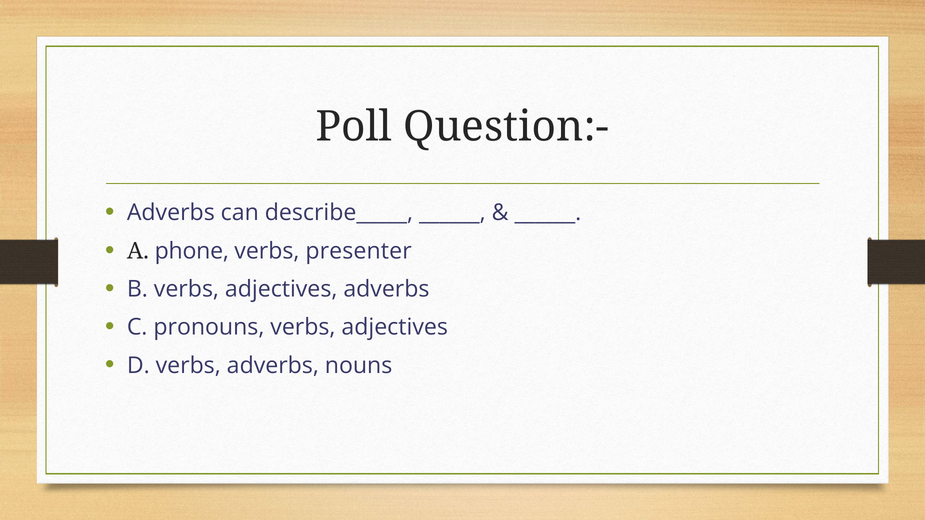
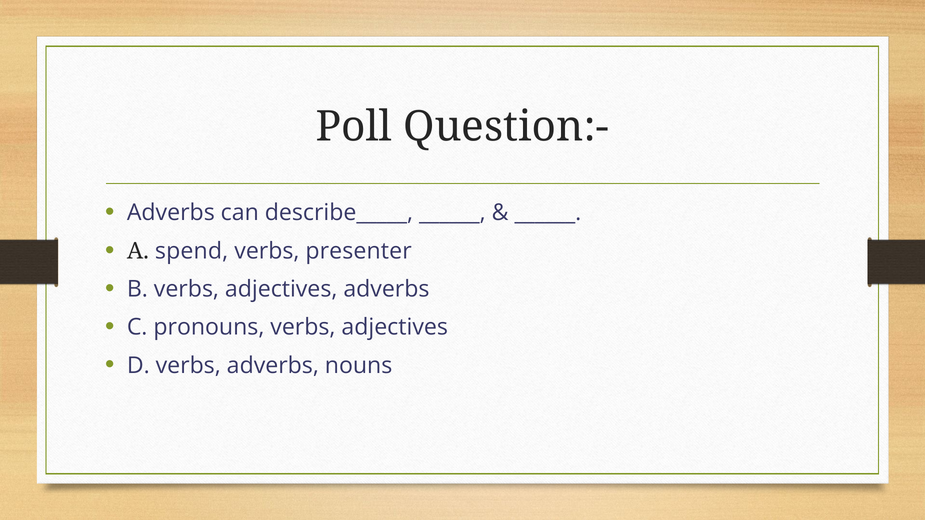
phone: phone -> spend (192, 251)
